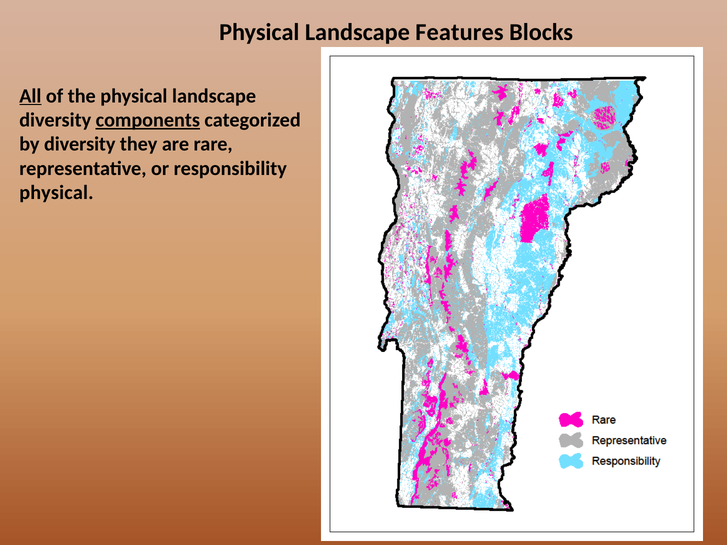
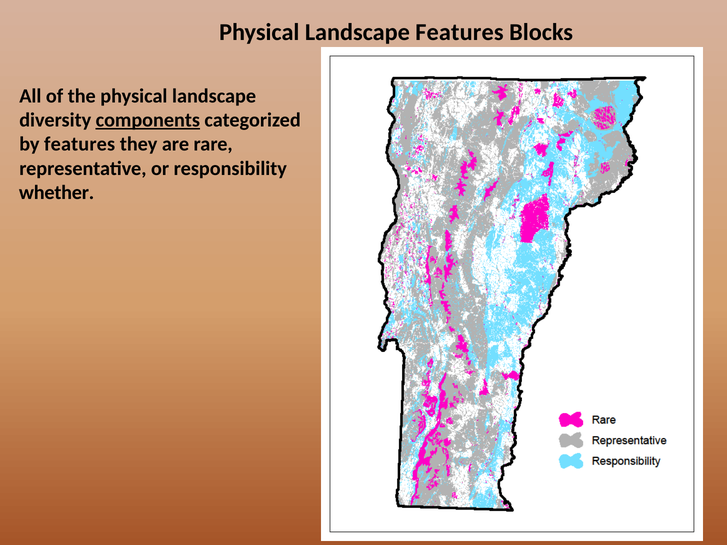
All underline: present -> none (30, 96)
by diversity: diversity -> features (80, 144)
physical: physical -> whether (57, 193)
